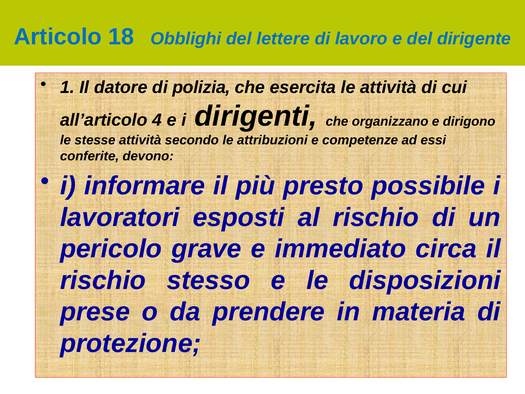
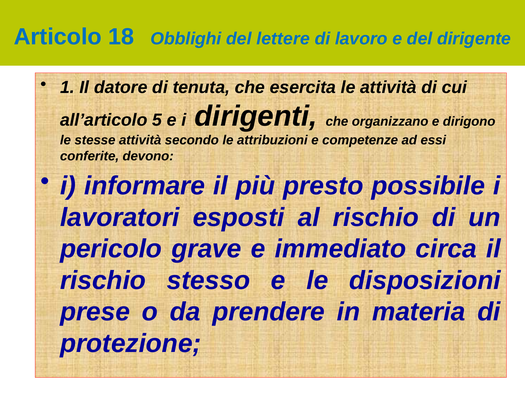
polizia: polizia -> tenuta (201, 87)
4: 4 -> 5 (157, 120)
